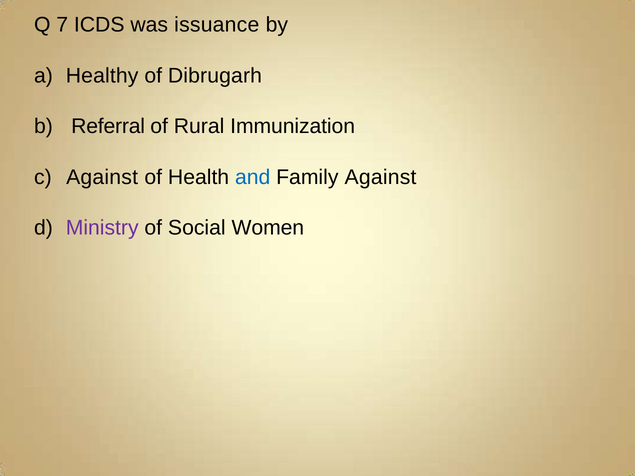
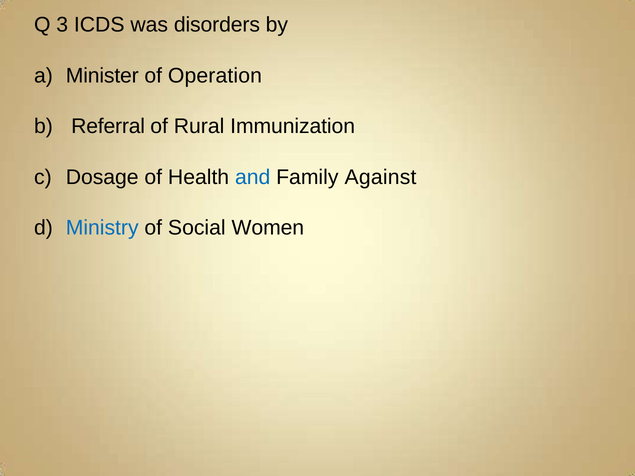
7: 7 -> 3 (62, 25)
issuance: issuance -> disorders (217, 25)
Healthy: Healthy -> Minister (102, 76)
Dibrugarh: Dibrugarh -> Operation (215, 76)
Against: Against -> Dosage (102, 177)
Ministry colour: purple -> blue (102, 228)
